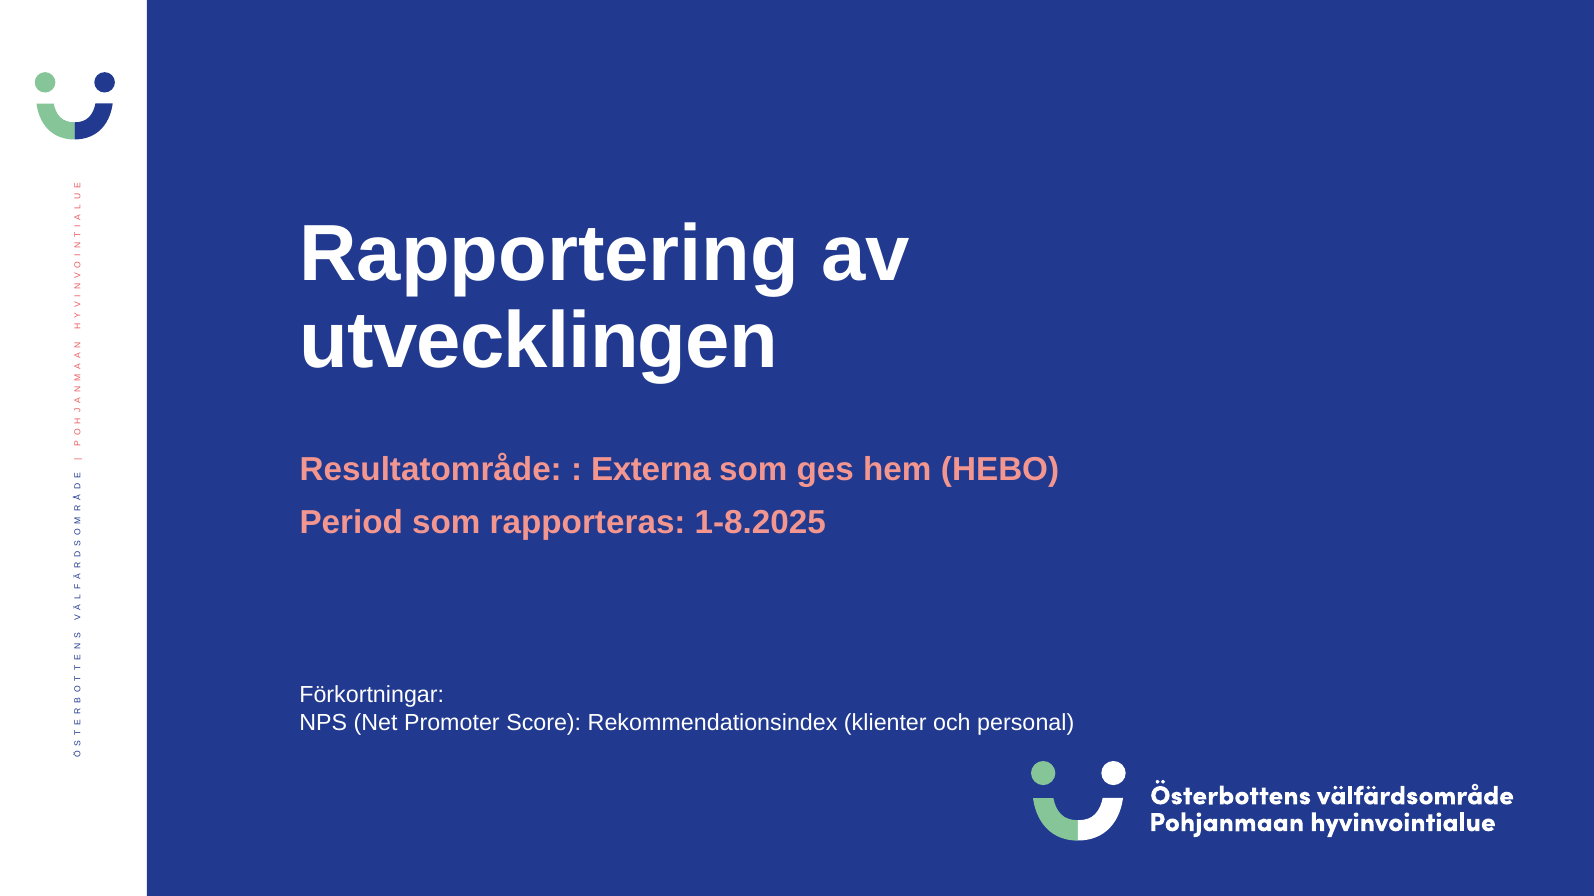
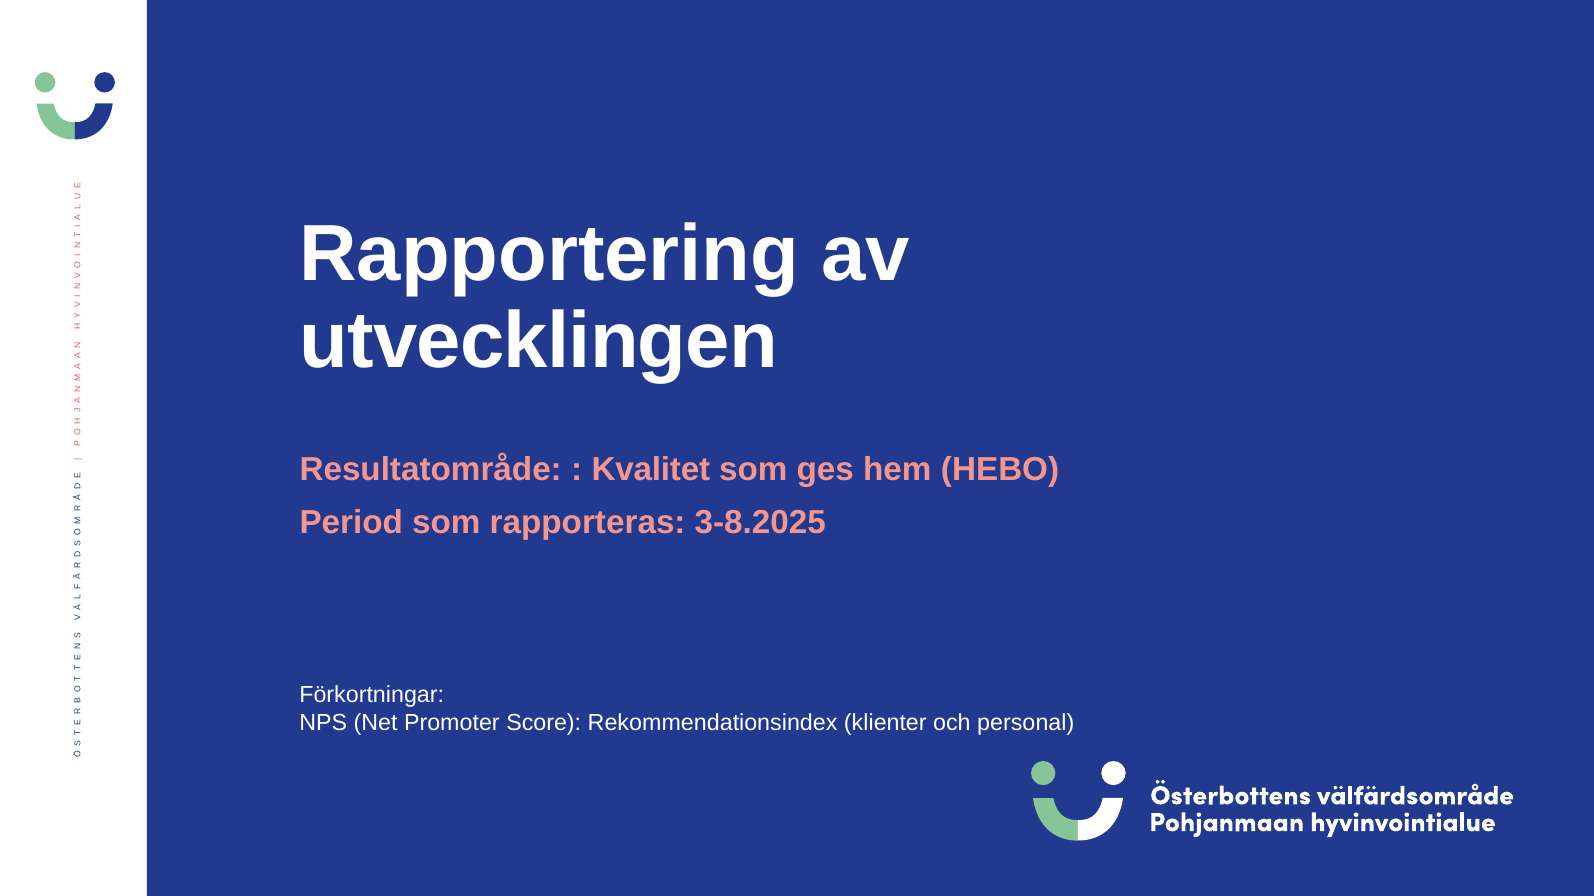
Externa: Externa -> Kvalitet (651, 470)
1-8.2025: 1-8.2025 -> 3-8.2025 (760, 523)
